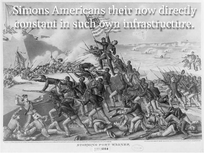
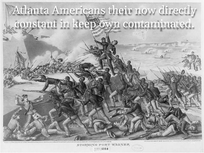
Simons: Simons -> Atlanta (31, 10)
such: such -> keep (84, 24)
infrastructure: infrastructure -> contaminated (159, 24)
